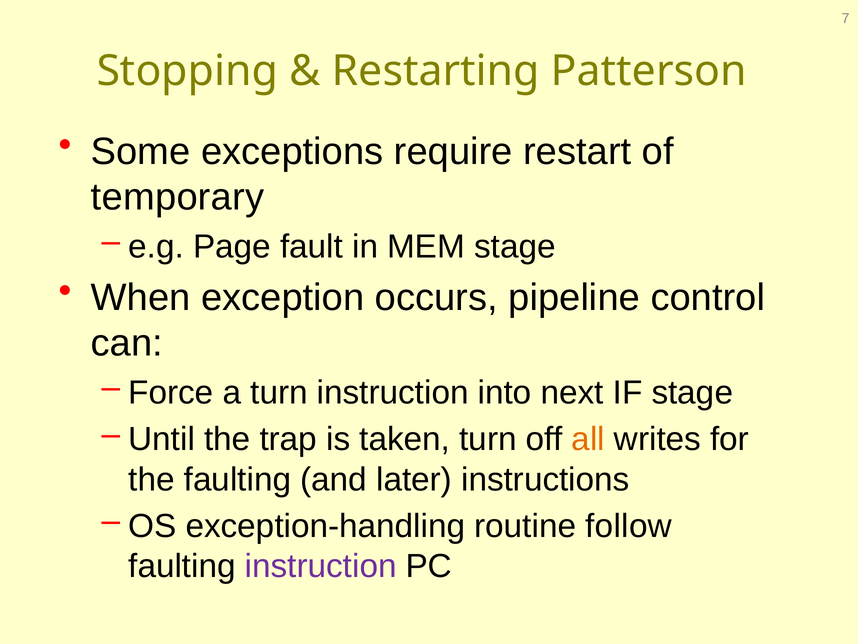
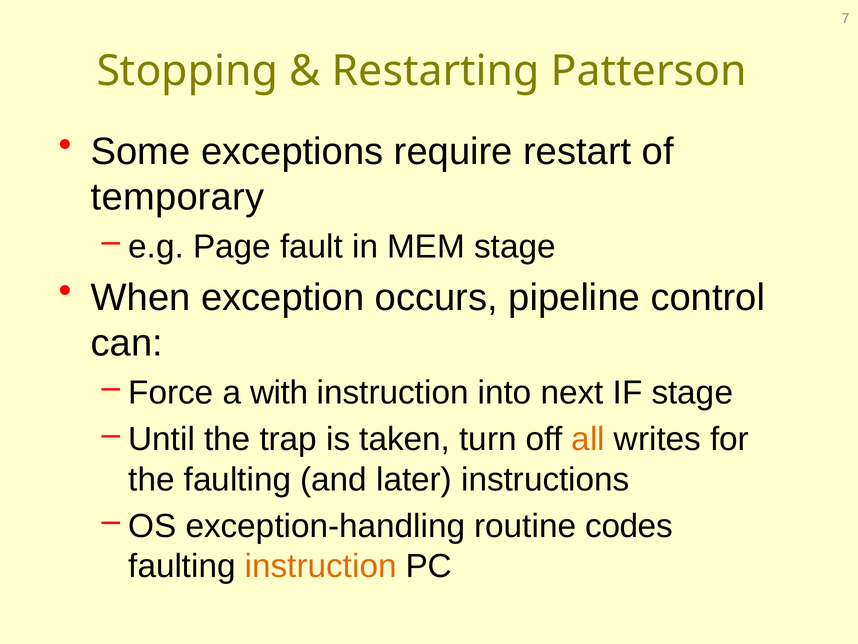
a turn: turn -> with (279, 392)
follow: follow -> codes (629, 526)
instruction colour: purple -> orange (321, 566)
